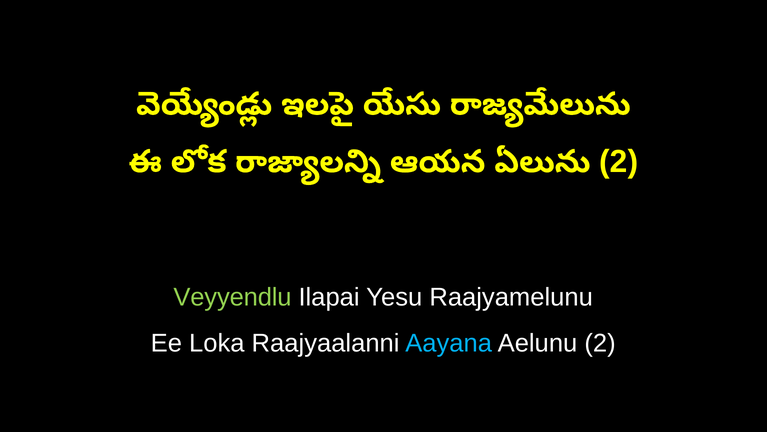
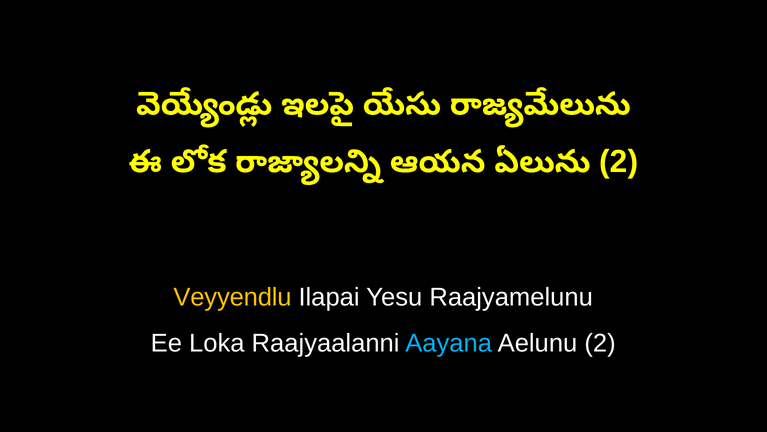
Veyyendlu colour: light green -> yellow (232, 297)
